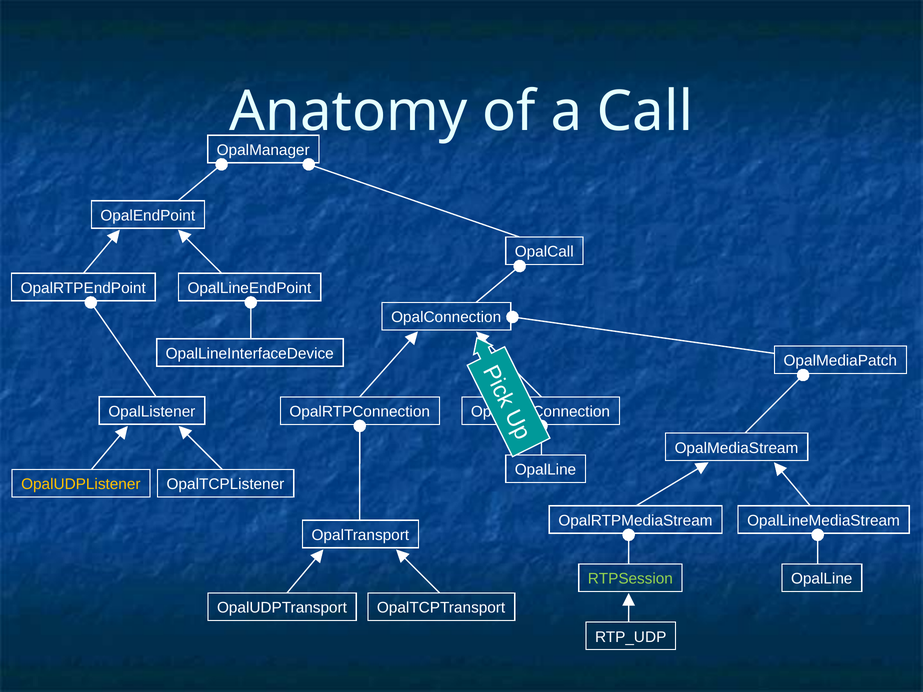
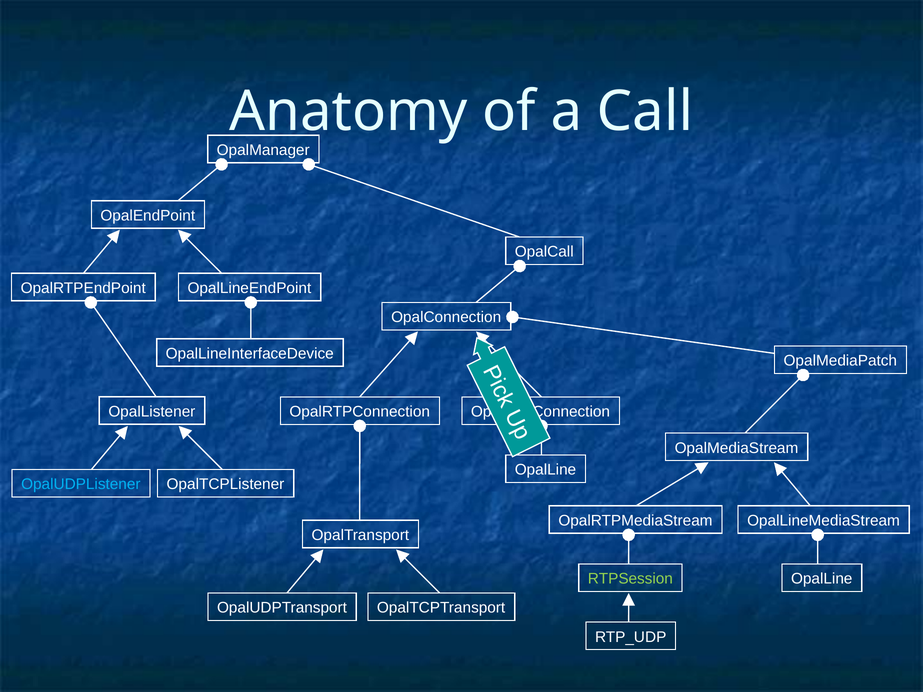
OpalUDPListener colour: yellow -> light blue (81, 484)
